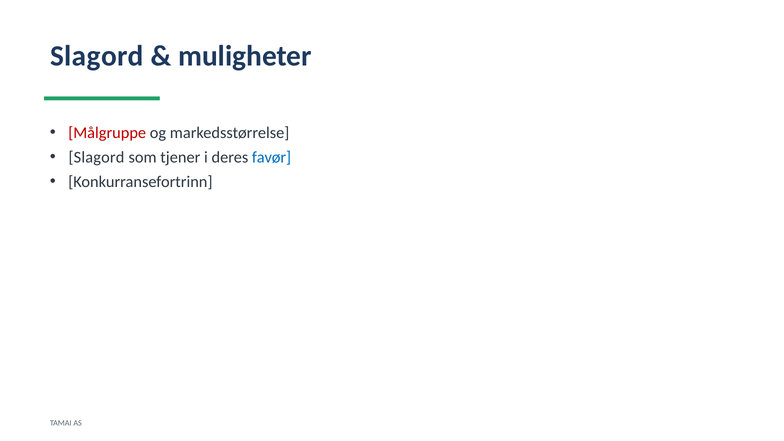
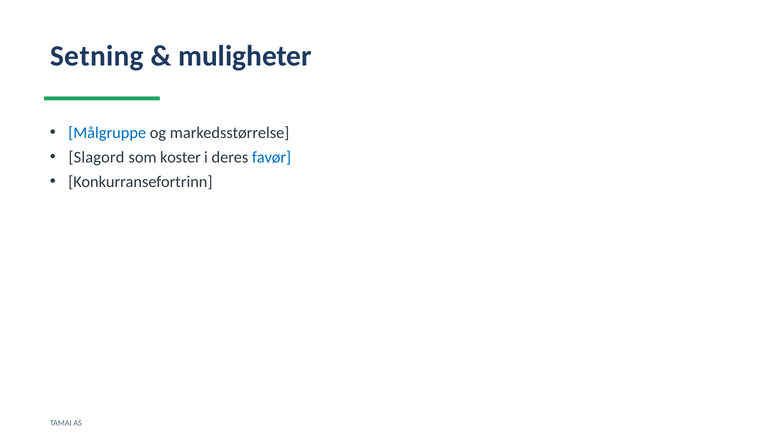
Slagord: Slagord -> Setning (97, 56)
Målgruppe colour: red -> blue (107, 133)
tjener: tjener -> koster (180, 157)
